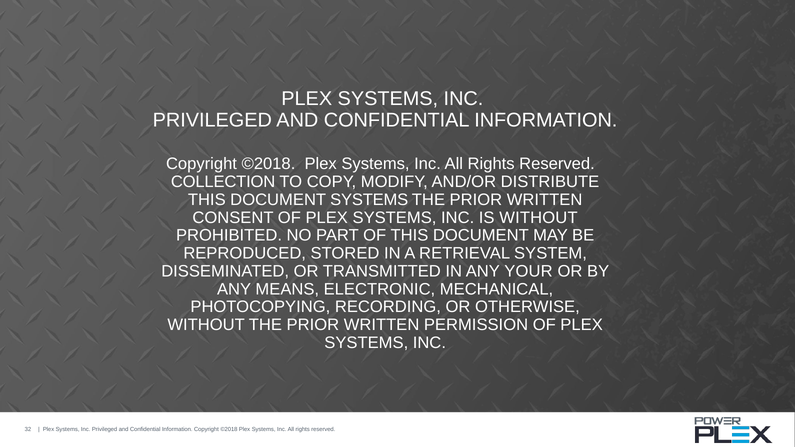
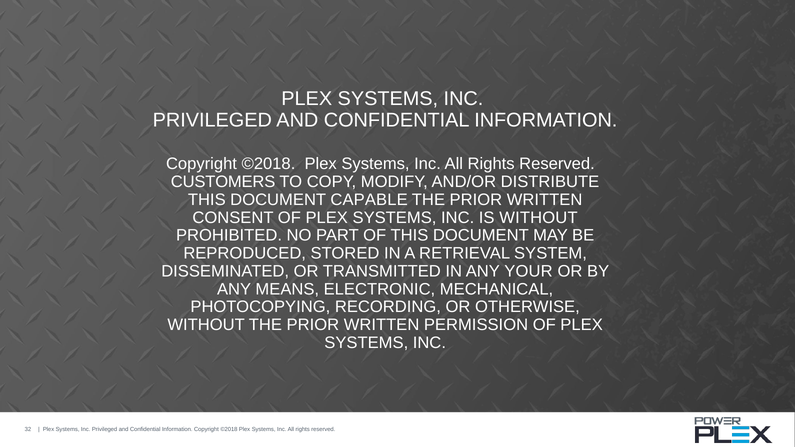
COLLECTION: COLLECTION -> CUSTOMERS (223, 182)
DOCUMENT SYSTEMS: SYSTEMS -> CAPABLE (369, 200)
